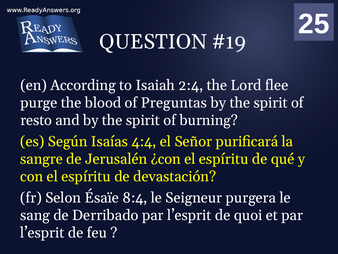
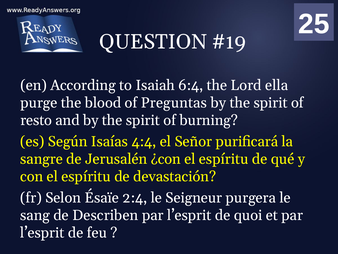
2:4: 2:4 -> 6:4 (191, 85)
flee: flee -> ella (277, 85)
8:4: 8:4 -> 2:4 (135, 197)
Derribado: Derribado -> Describen (105, 215)
